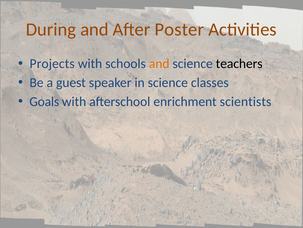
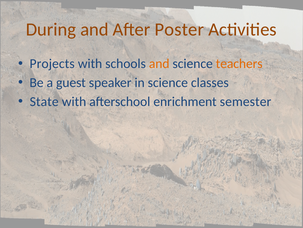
teachers colour: black -> orange (239, 64)
Goals: Goals -> State (44, 101)
scientists: scientists -> semester (246, 101)
